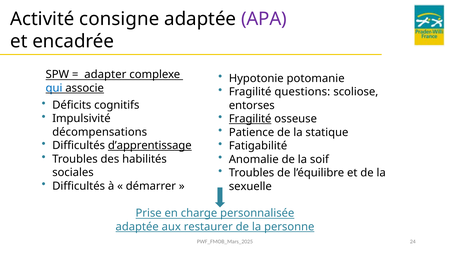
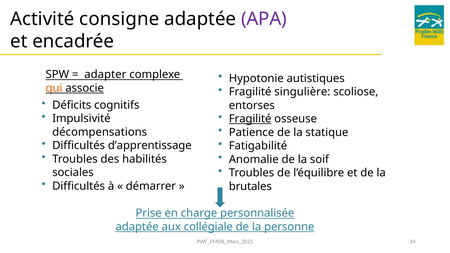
potomanie: potomanie -> autistiques (316, 78)
qui colour: blue -> orange (54, 88)
questions: questions -> singulière (302, 92)
d’apprentissage underline: present -> none (150, 146)
sexuelle: sexuelle -> brutales (250, 186)
restaurer: restaurer -> collégiale (208, 227)
